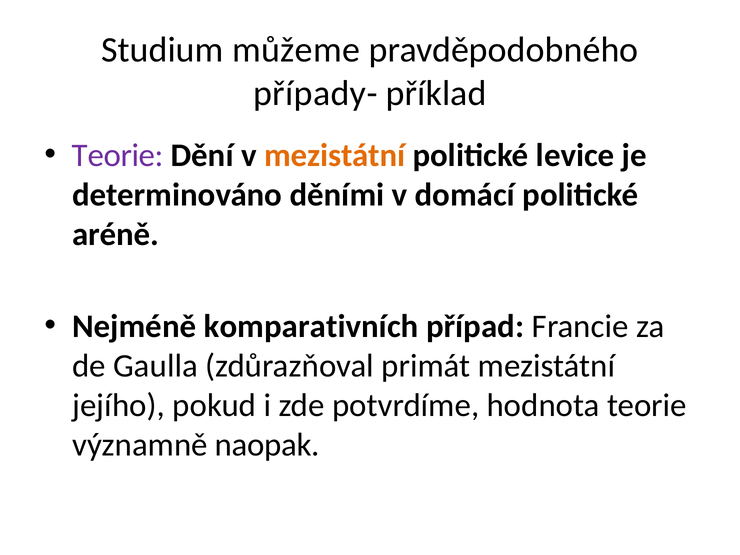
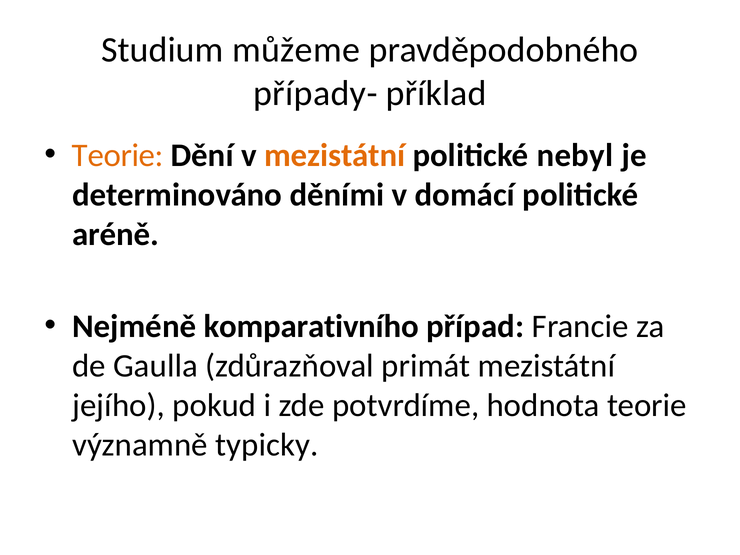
Teorie colour: purple -> orange (118, 155)
levice: levice -> nebyl (575, 155)
komparativních: komparativních -> komparativního (311, 326)
naopak: naopak -> typicky (267, 445)
